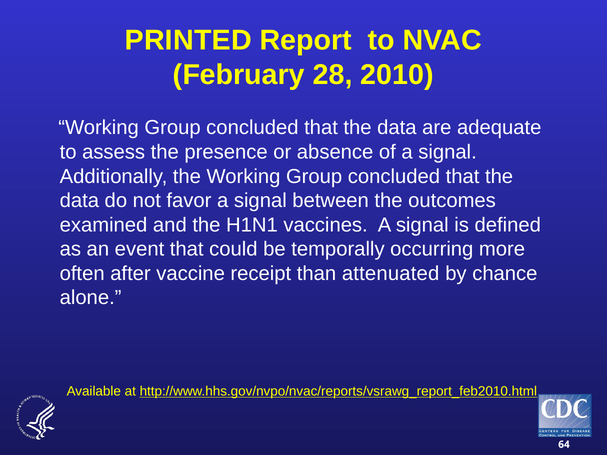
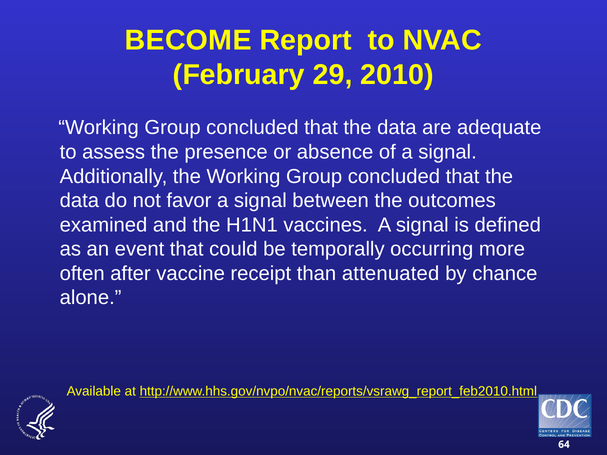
PRINTED: PRINTED -> BECOME (188, 40)
28: 28 -> 29 (333, 75)
